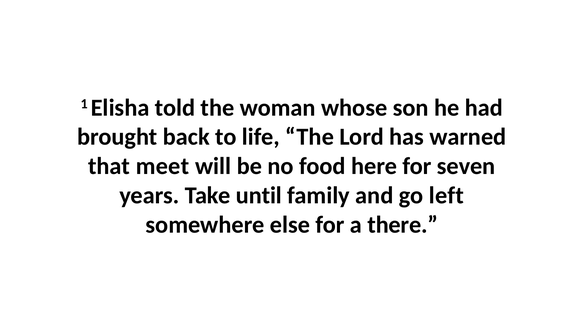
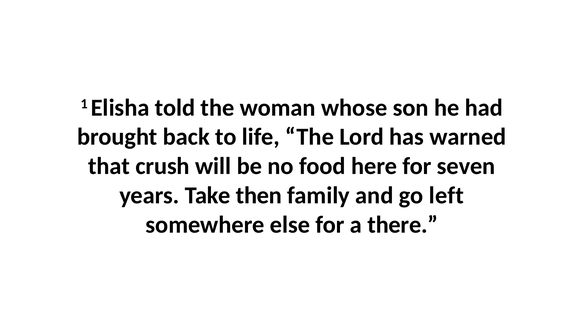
meet: meet -> crush (163, 166)
until: until -> then (259, 195)
